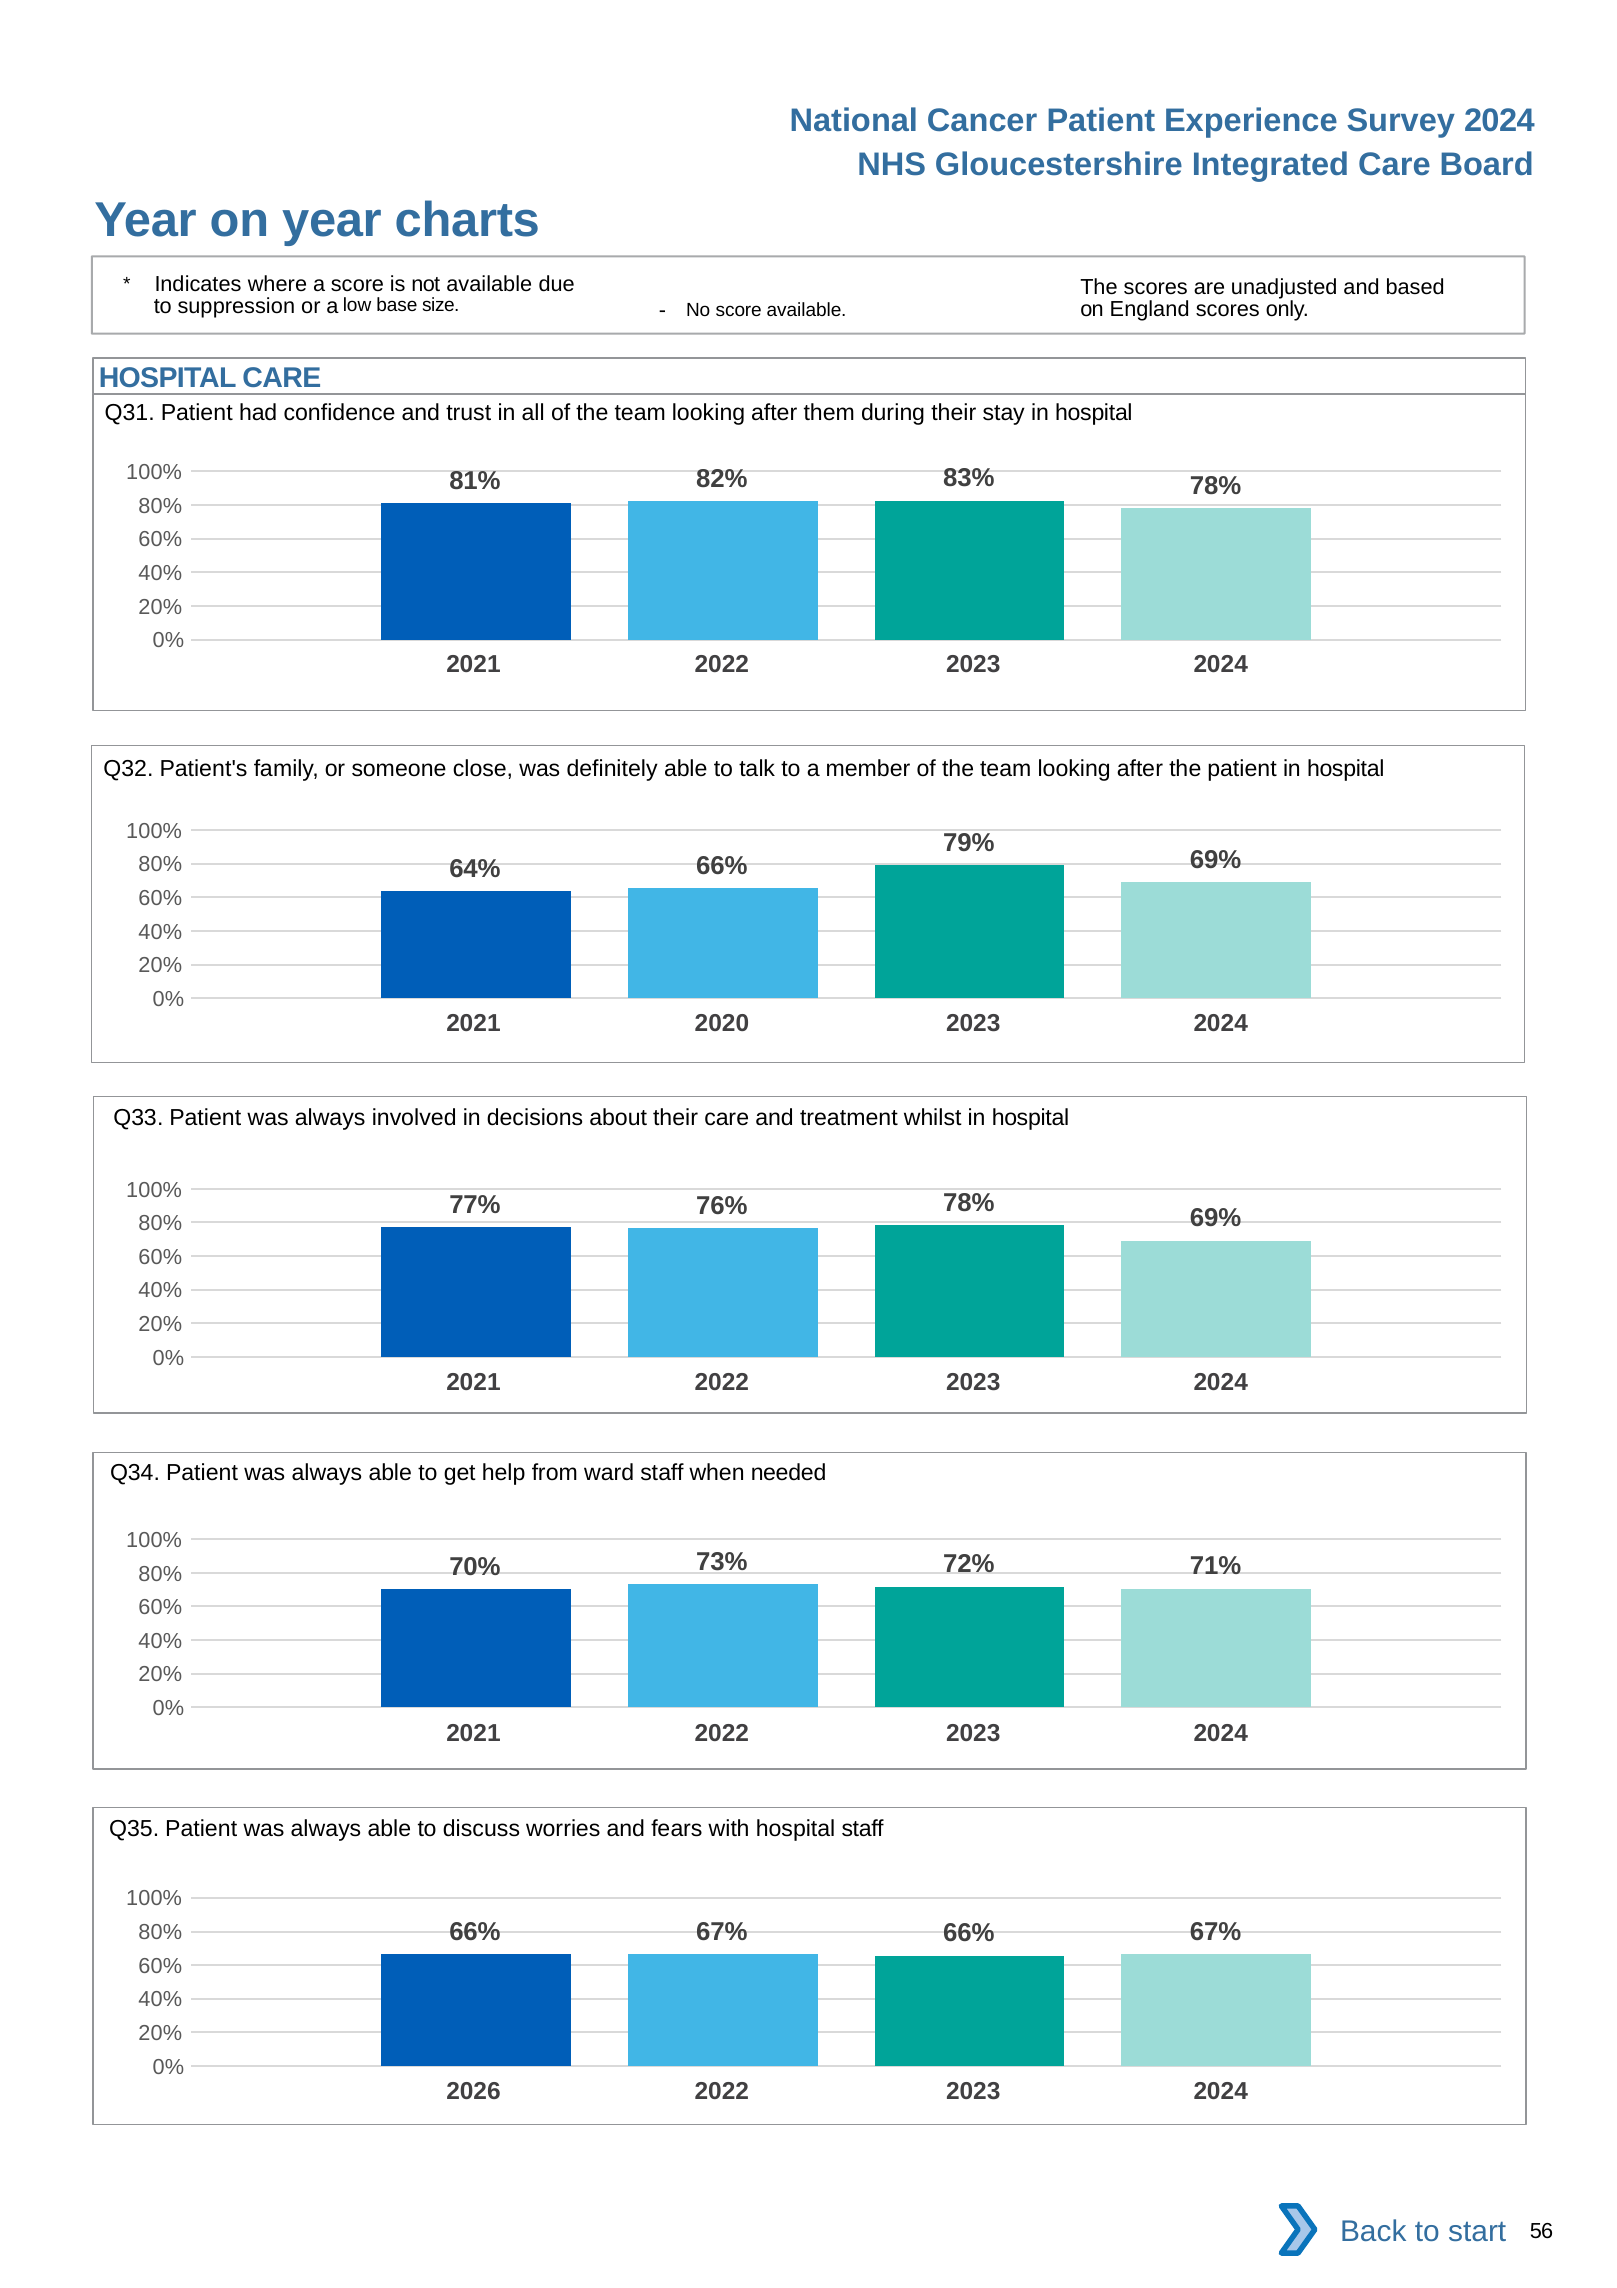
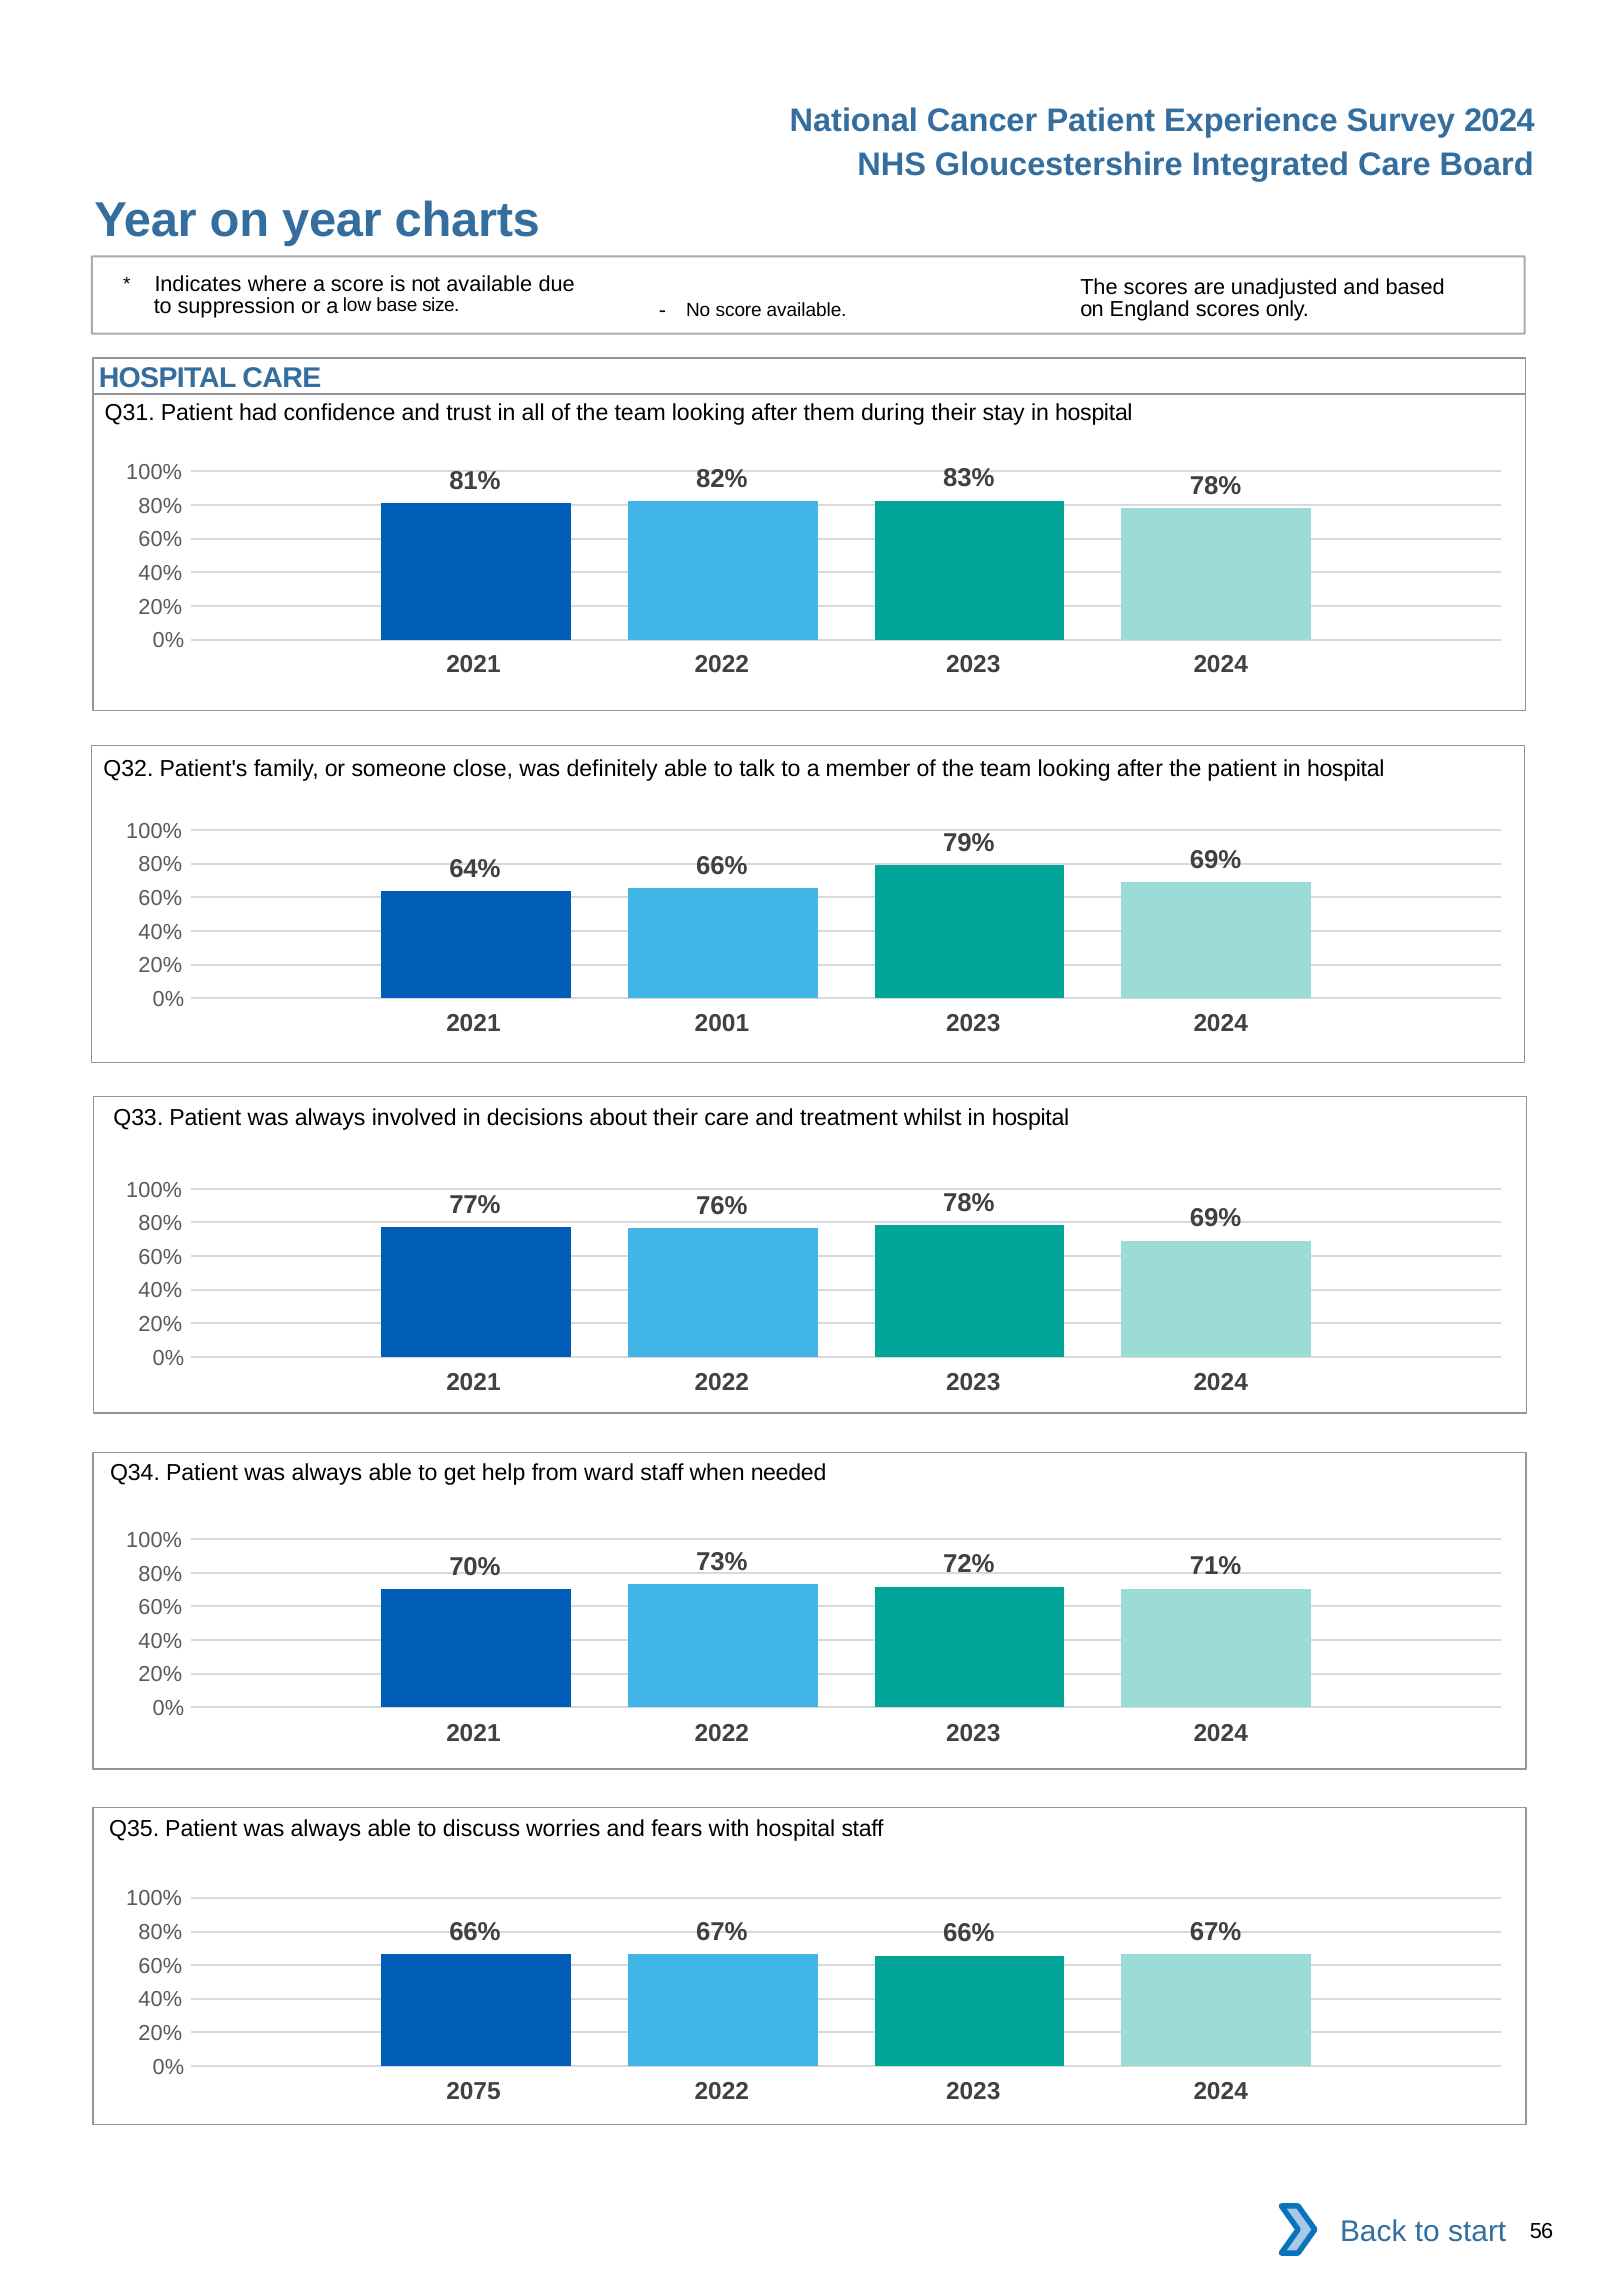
2020: 2020 -> 2001 (722, 1024)
2026: 2026 -> 2075 (473, 2091)
